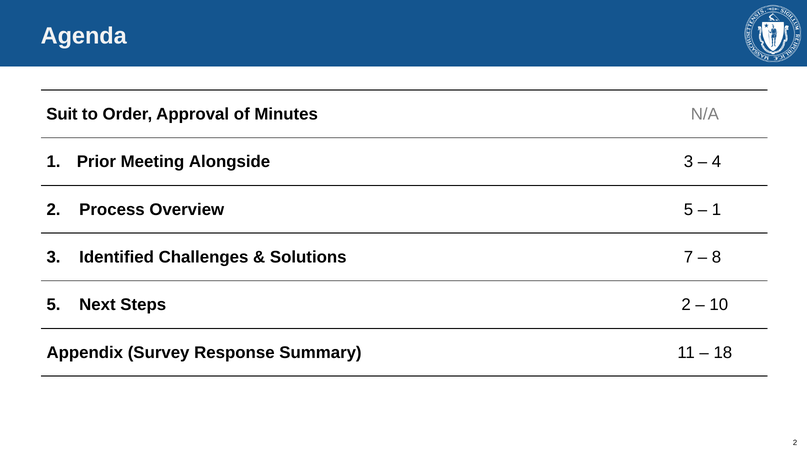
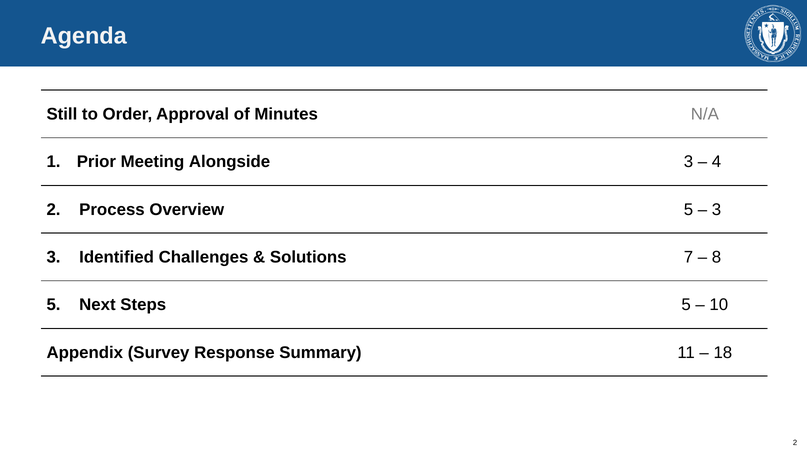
Suit: Suit -> Still (62, 114)
1: 1 -> 3 (716, 210)
Steps 2: 2 -> 5 (686, 305)
